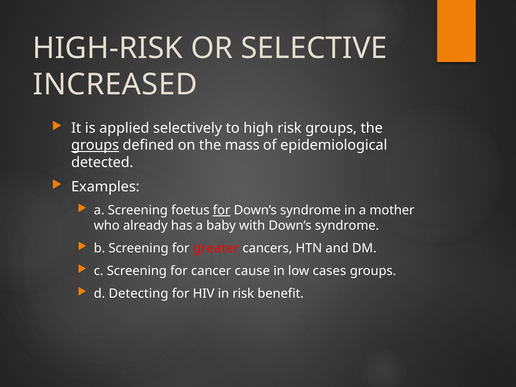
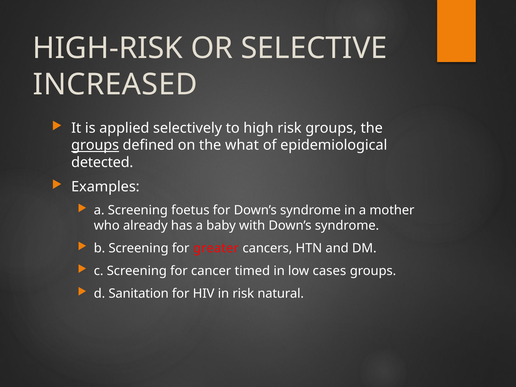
mass: mass -> what (242, 145)
for underline: present -> none (222, 210)
cause: cause -> timed (252, 271)
Detecting: Detecting -> Sanitation (139, 294)
benefit: benefit -> natural (281, 294)
